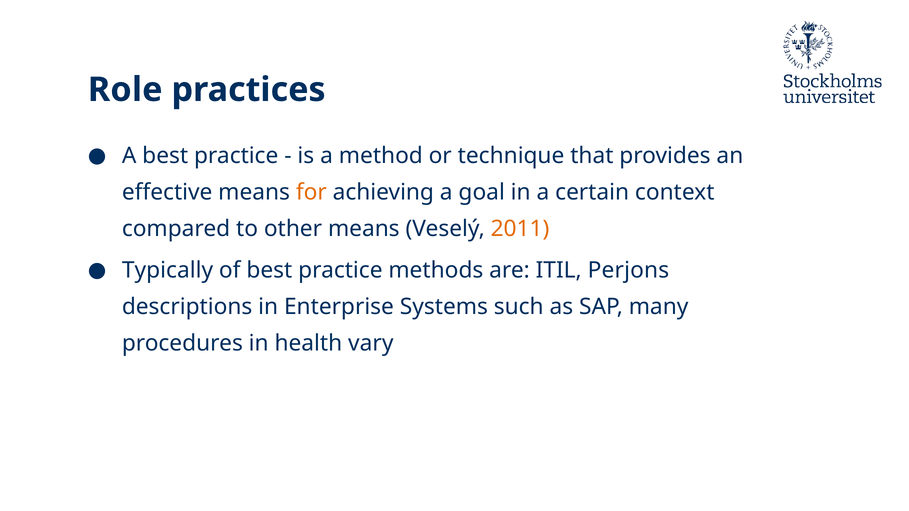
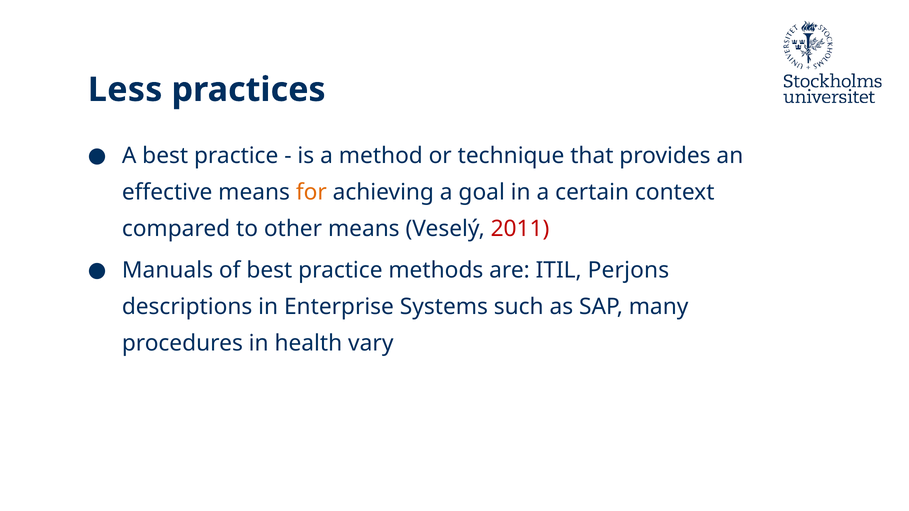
Role: Role -> Less (125, 90)
2011 colour: orange -> red (520, 229)
Typically: Typically -> Manuals (168, 270)
